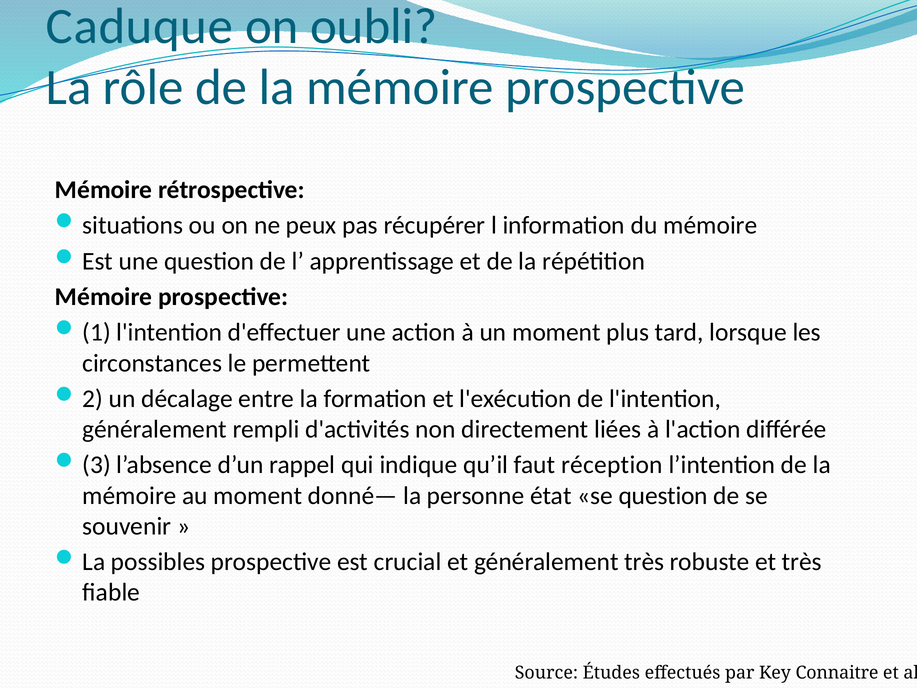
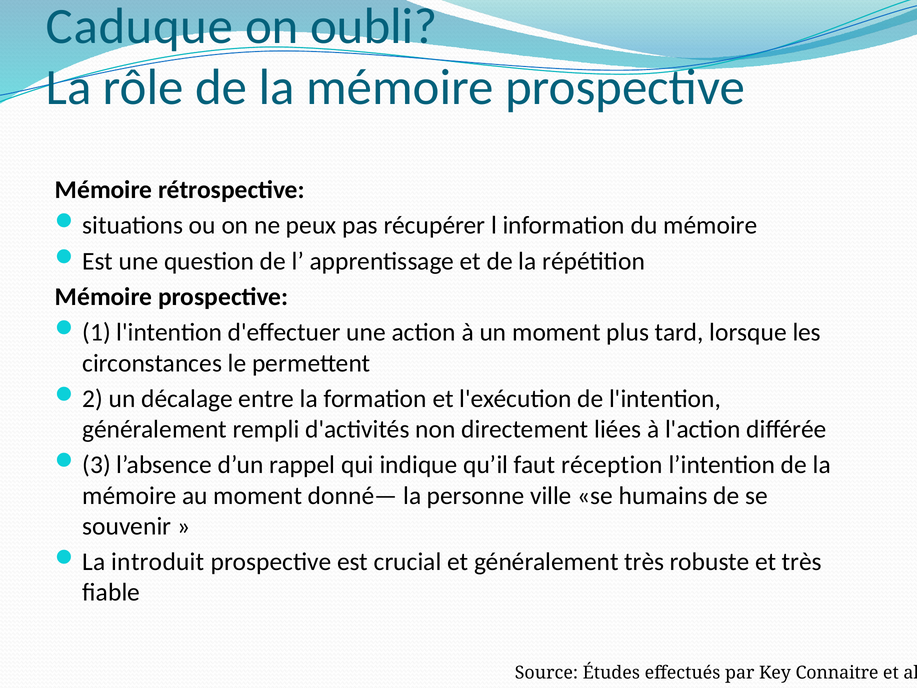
état: état -> ville (551, 495)
se question: question -> humains (663, 495)
possibles: possibles -> introduit (158, 562)
